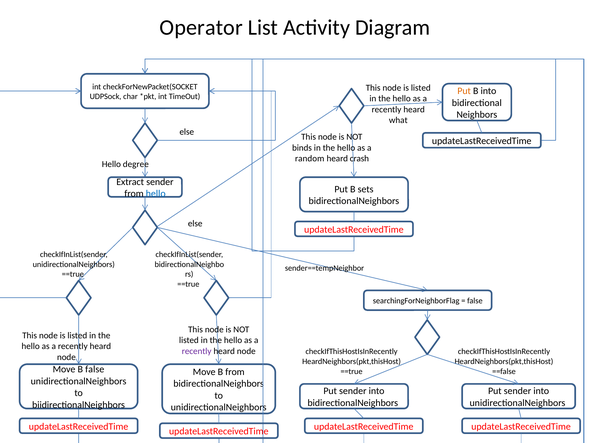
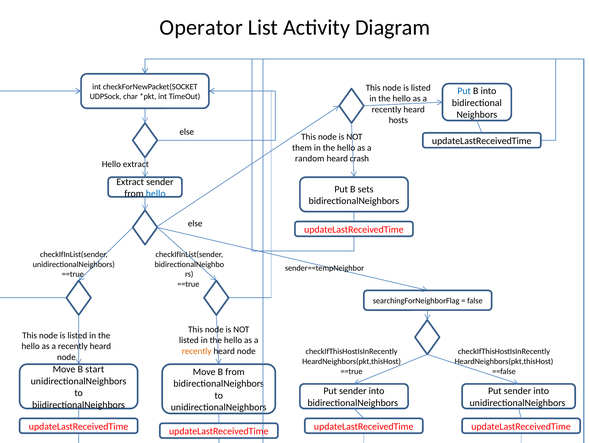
Put colour: orange -> blue (464, 91)
what: what -> hosts (398, 120)
binds: binds -> them (302, 148)
Hello degree: degree -> extract (136, 164)
recently colour: purple -> orange (197, 351)
B false: false -> start (95, 369)
